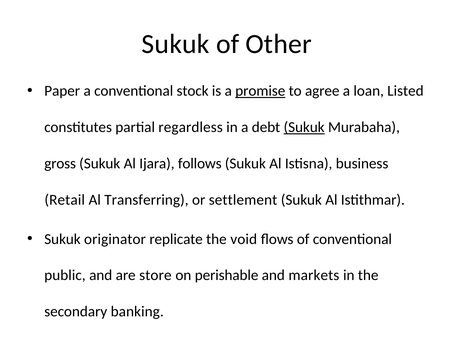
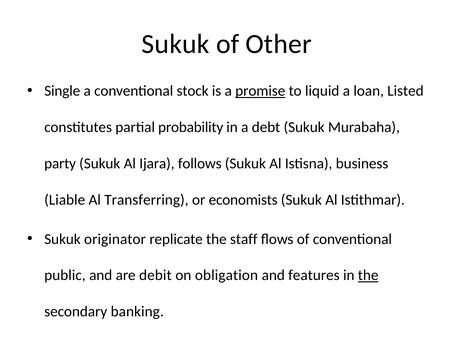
Paper: Paper -> Single (62, 91)
agree: agree -> liquid (322, 91)
regardless: regardless -> probability (191, 127)
Sukuk underline: present -> none (304, 127)
gross: gross -> party (60, 164)
Retail: Retail -> Liable (65, 200)
settlement: settlement -> economists (243, 200)
void: void -> staff (244, 239)
store: store -> debit (155, 276)
perishable: perishable -> obligation (226, 276)
markets: markets -> features (314, 276)
the underline: none -> present (368, 276)
